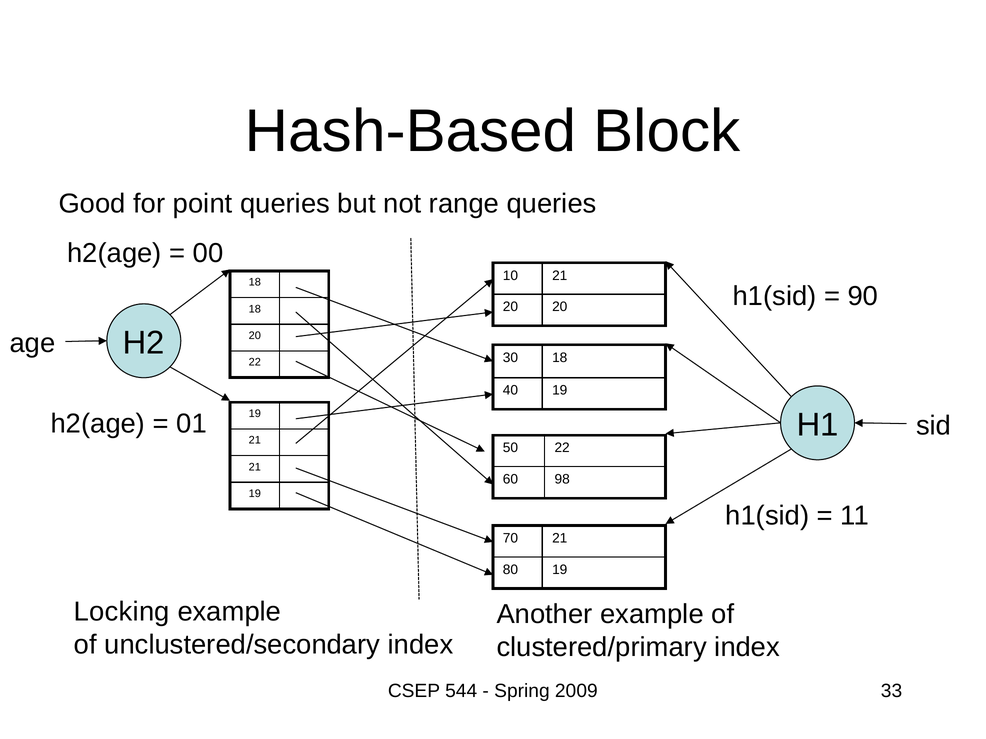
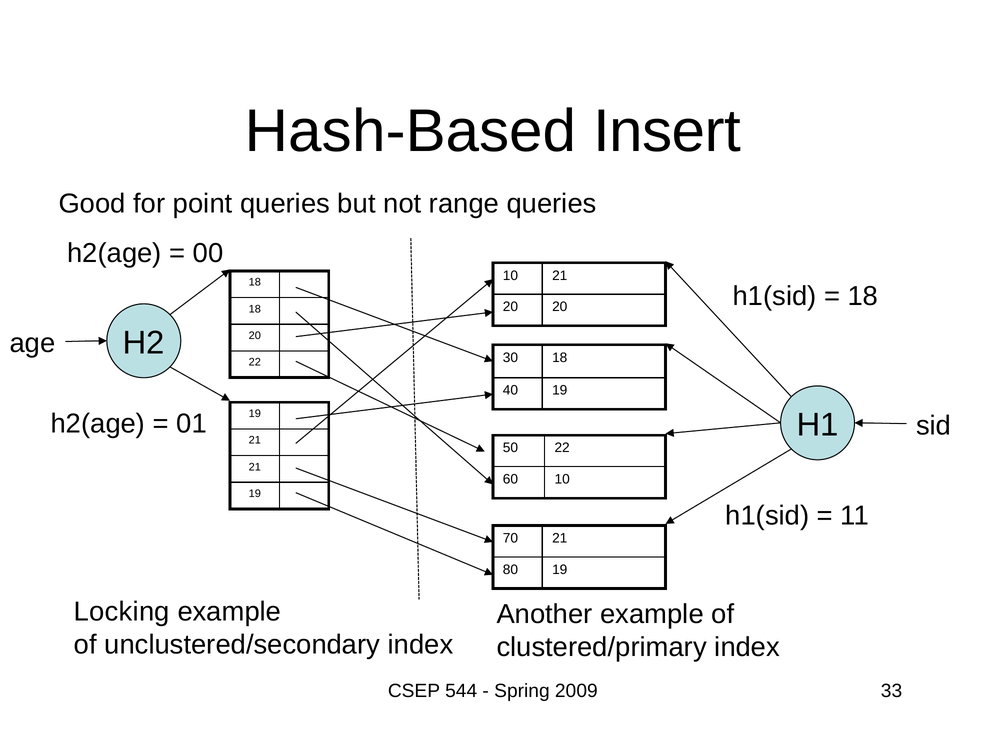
Block: Block -> Insert (667, 132)
90: 90 -> 18 (863, 296)
60 98: 98 -> 10 (562, 480)
